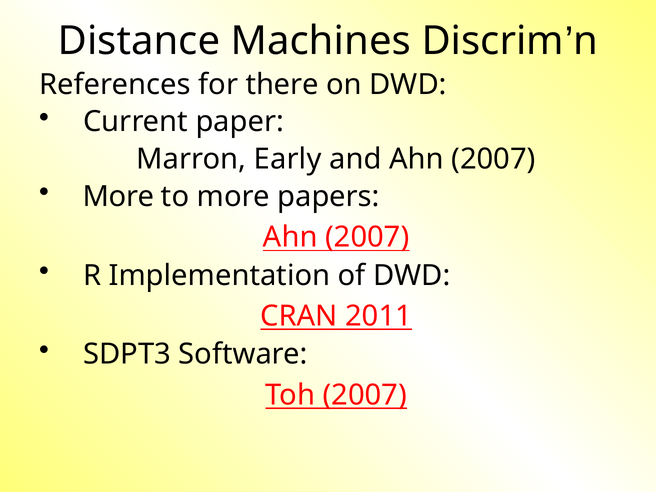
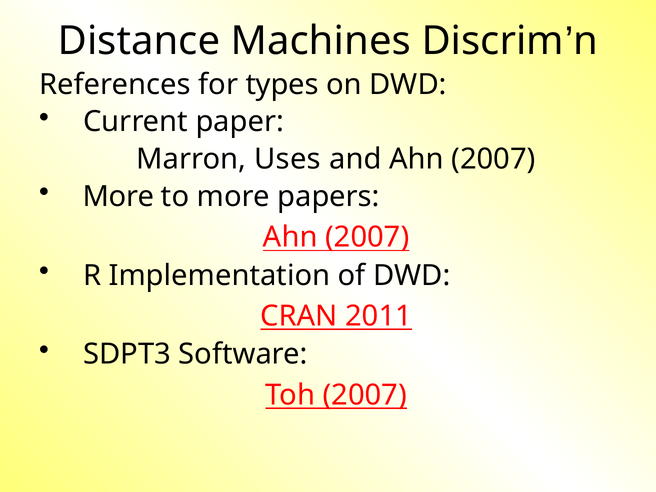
there: there -> types (282, 84)
Early: Early -> Uses (288, 159)
